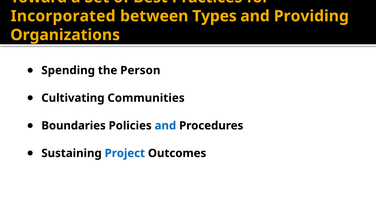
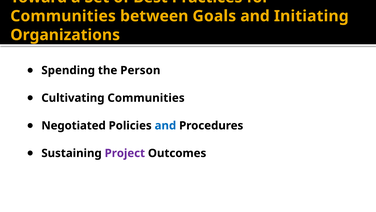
Incorporated: Incorporated -> Communities (63, 16)
Types: Types -> Goals (214, 16)
Providing: Providing -> Initiating (311, 16)
Boundaries: Boundaries -> Negotiated (74, 125)
Project colour: blue -> purple (125, 153)
